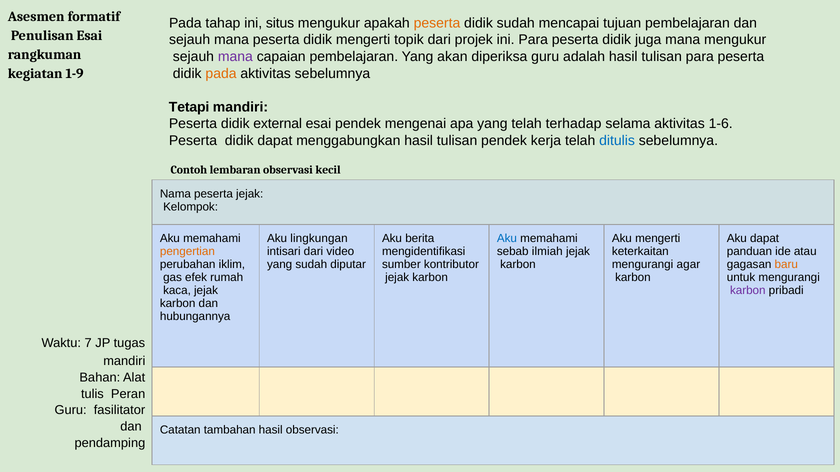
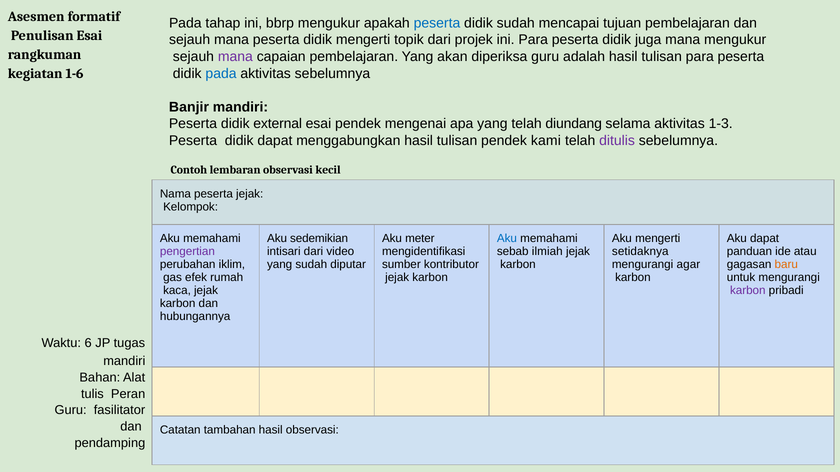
situs: situs -> bbrp (280, 23)
peserta colour: orange -> blue (437, 23)
pada colour: orange -> blue (221, 73)
1-9: 1-9 -> 1-6 (75, 74)
Tetapi: Tetapi -> Banjir (189, 107)
terhadap: terhadap -> diundang (574, 124)
1-6: 1-6 -> 1-3 (721, 124)
kerja: kerja -> kami (546, 141)
ditulis colour: blue -> purple (617, 141)
lingkungan: lingkungan -> sedemikian (319, 239)
berita: berita -> meter (420, 239)
pengertian colour: orange -> purple (187, 252)
keterkaitan: keterkaitan -> setidaknya (640, 252)
7: 7 -> 6 (88, 344)
